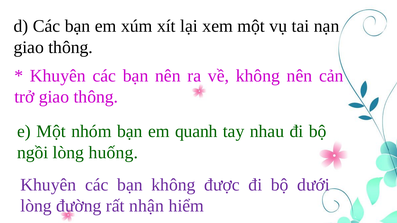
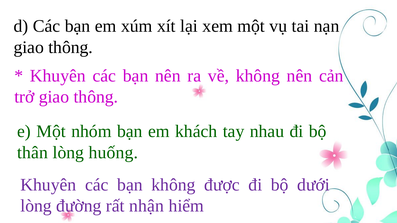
quanh: quanh -> khách (196, 132)
ngồi: ngồi -> thân (33, 153)
